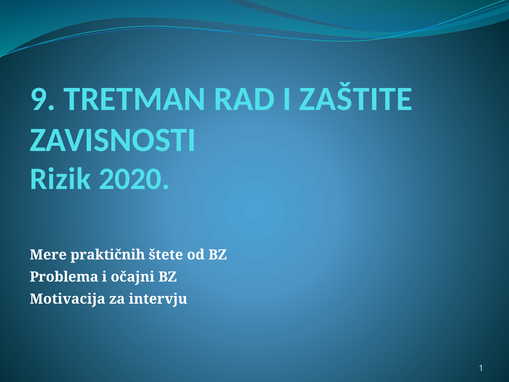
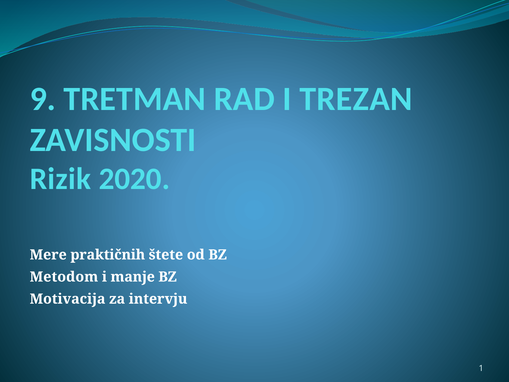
ZAŠTITE: ZAŠTITE -> TREZAN (356, 99)
Problema: Problema -> Metodom (64, 277)
očajni: očajni -> manje (133, 277)
